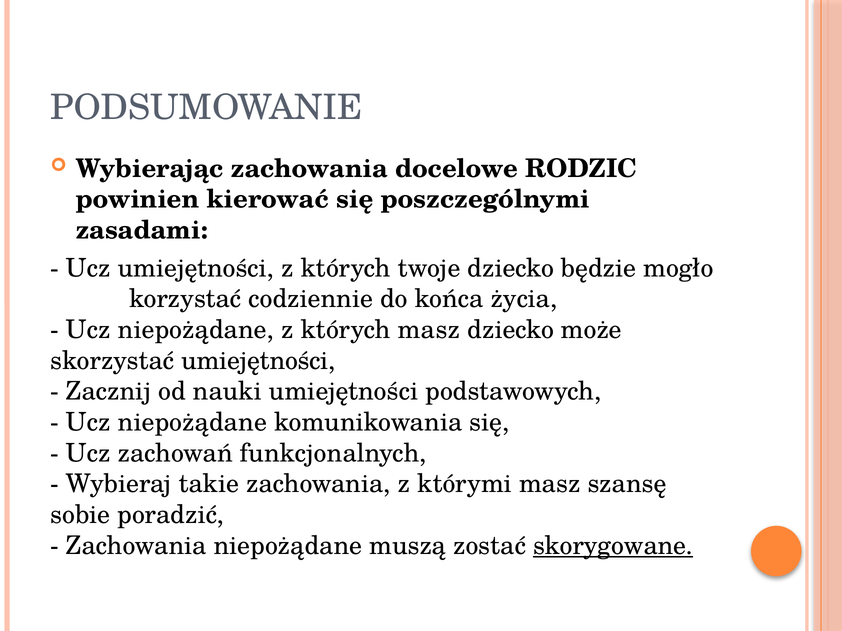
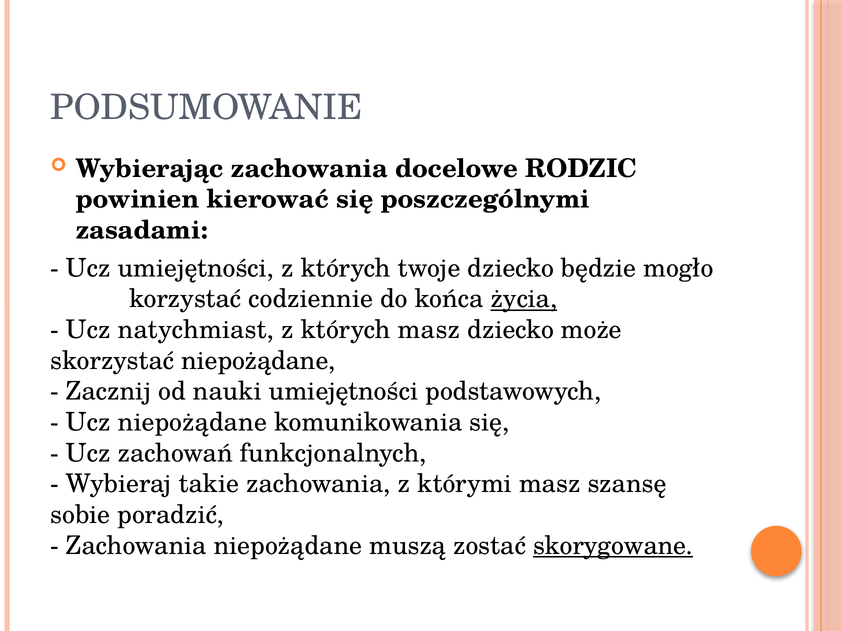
życia underline: none -> present (524, 299)
niepożądane: niepożądane -> natychmiast (196, 330)
skorzystać umiejętności: umiejętności -> niepożądane (258, 361)
